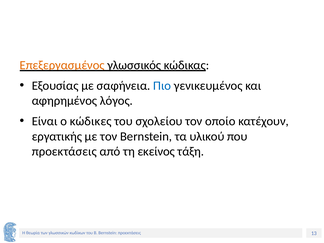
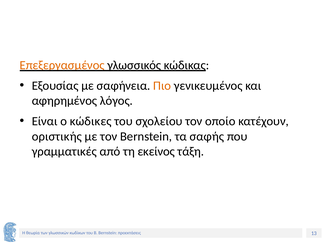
Πιο colour: blue -> orange (162, 86)
εργατικής: εργατικής -> οριστικής (57, 136)
υλικού: υλικού -> σαφής (207, 136)
προεκτάσεις: προεκτάσεις -> γραμματικές (64, 151)
